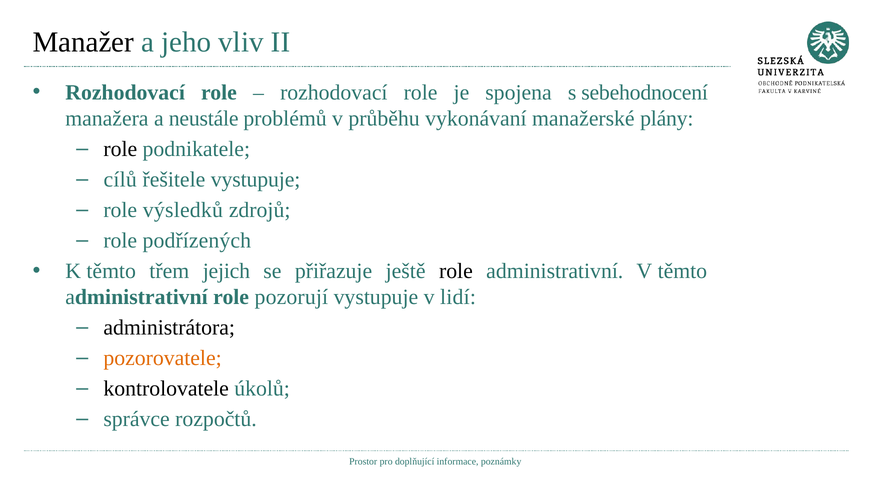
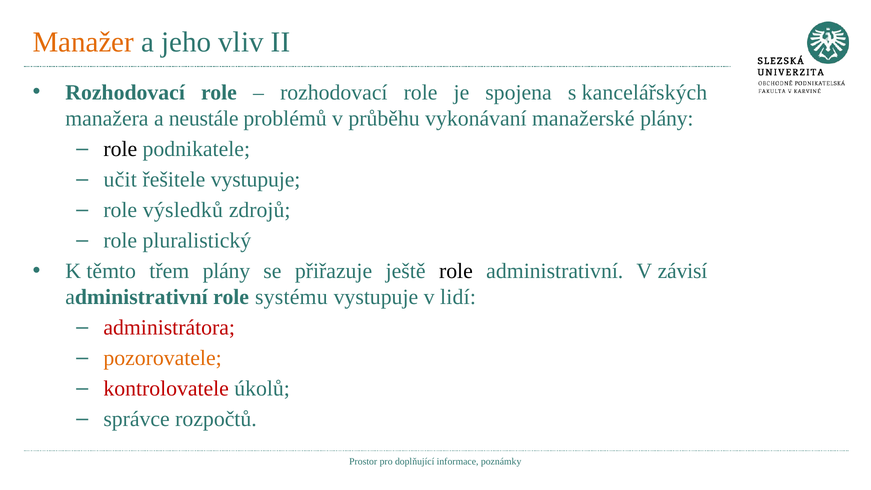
Manažer colour: black -> orange (83, 42)
sebehodnocení: sebehodnocení -> kancelářských (644, 92)
cílů: cílů -> učit (120, 180)
podřízených: podřízených -> pluralistický (197, 241)
třem jejich: jejich -> plány (226, 271)
V těmto: těmto -> závisí (682, 271)
pozorují: pozorují -> systému (291, 297)
administrátora colour: black -> red (169, 328)
kontrolovatele colour: black -> red (166, 389)
